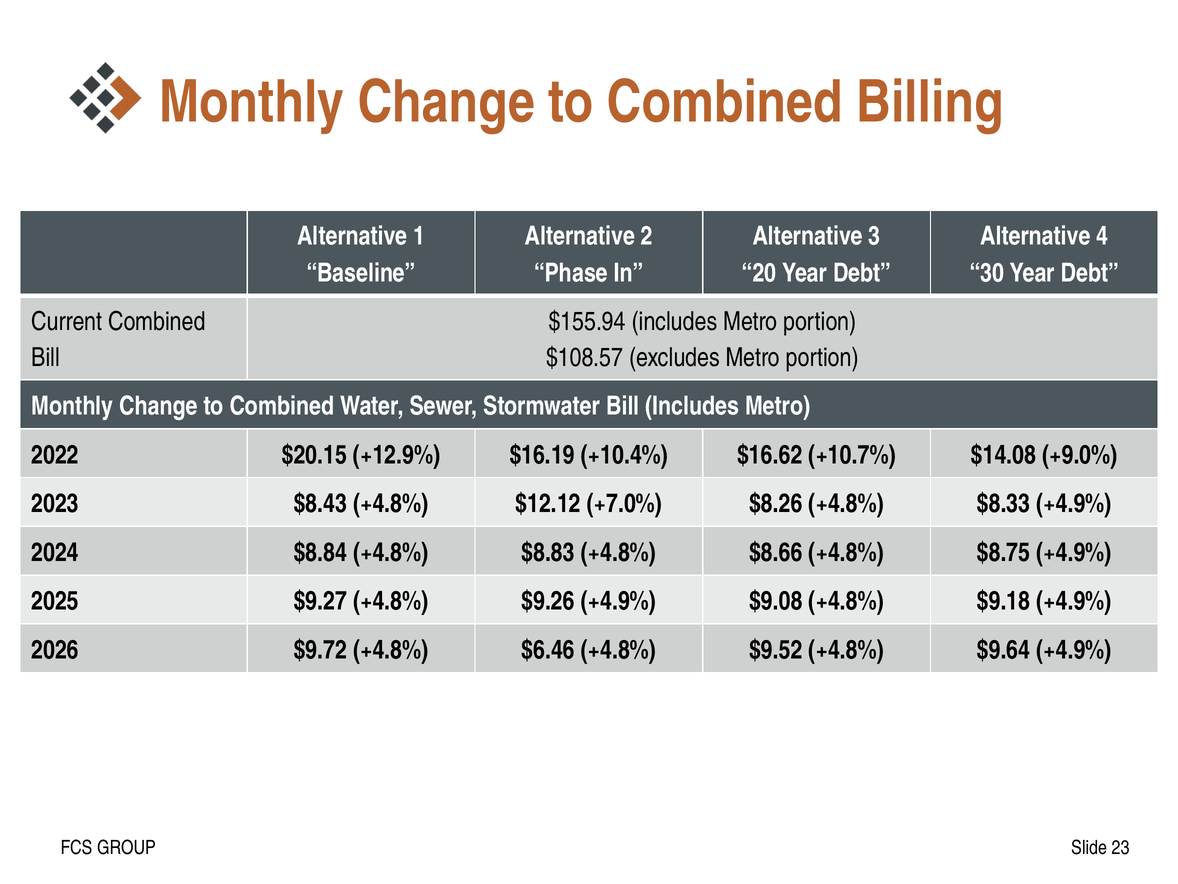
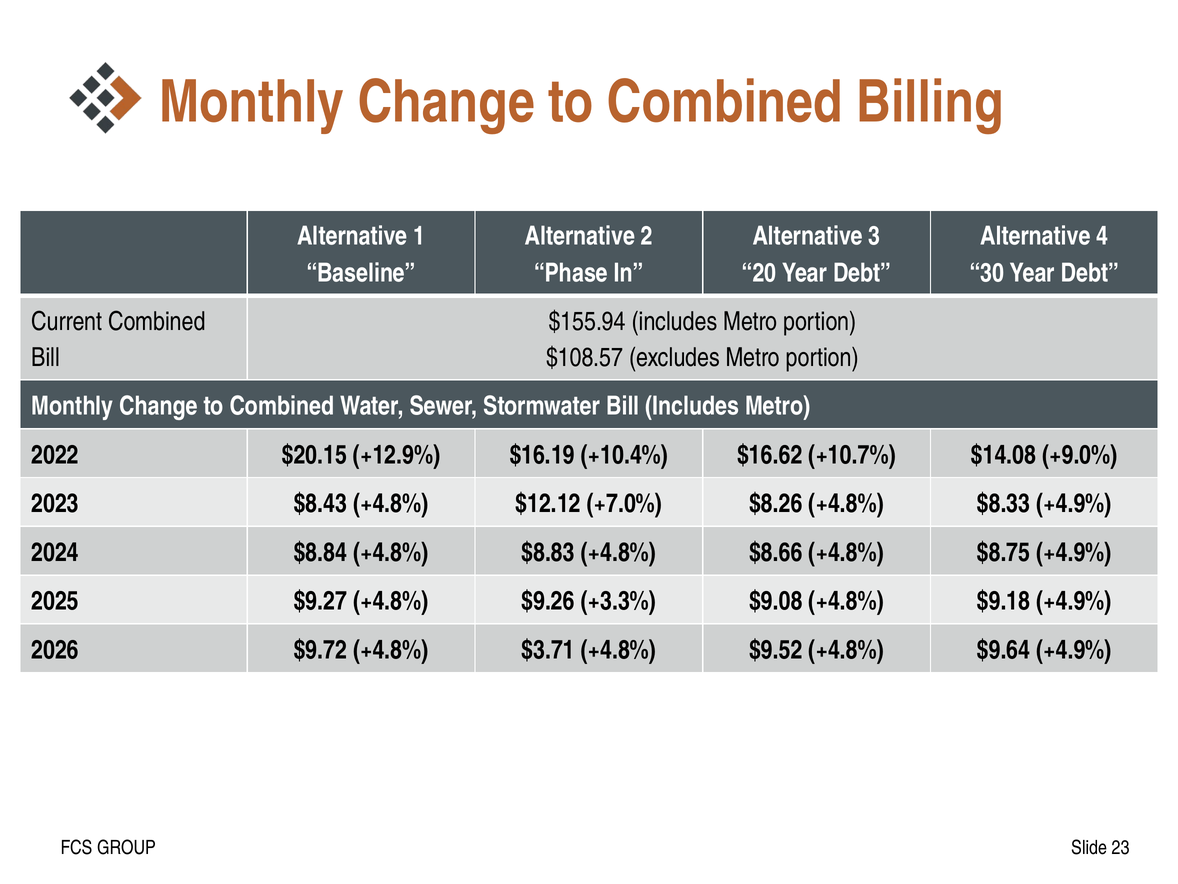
$9.26 +4.9%: +4.9% -> +3.3% (618, 601)
$6.46: $6.46 -> $3.71 (548, 650)
